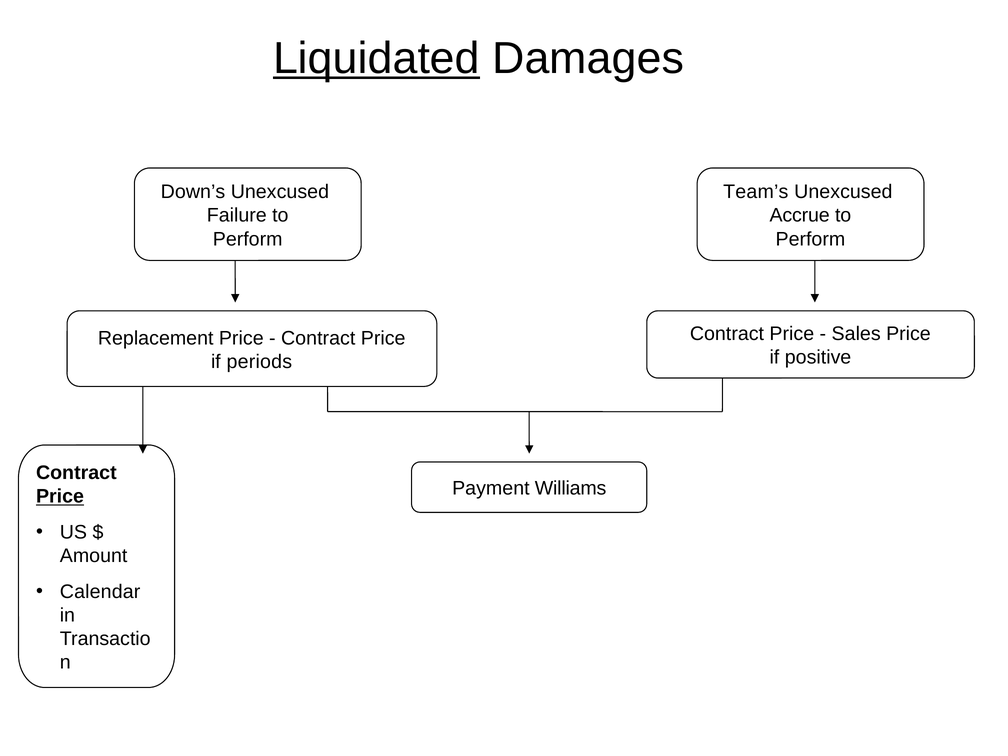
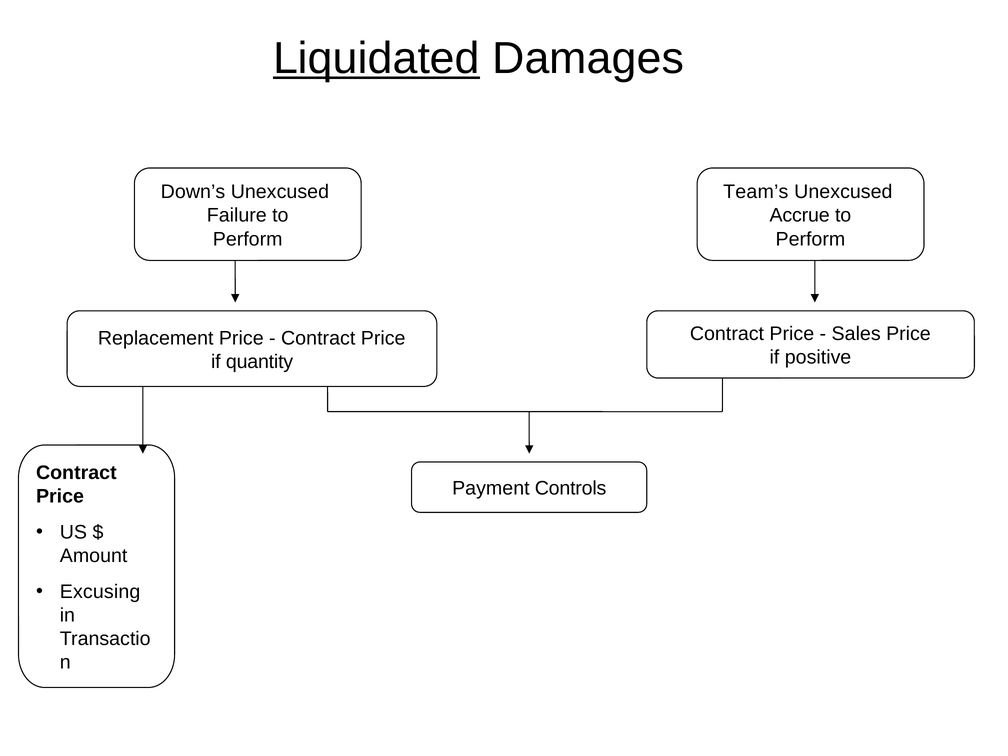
periods: periods -> quantity (260, 362)
Williams: Williams -> Controls (571, 489)
Price underline: present -> none (60, 496)
Calendar: Calendar -> Excusing (100, 592)
